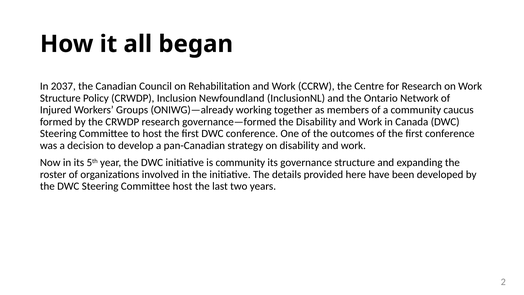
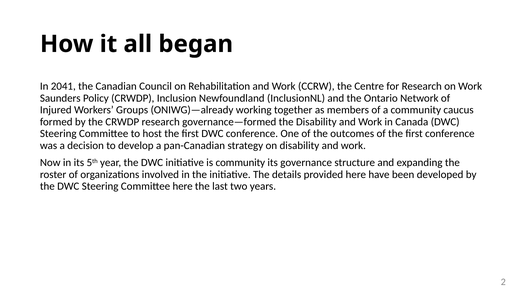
2037: 2037 -> 2041 (63, 86)
Structure: Structure -> Saunders (60, 98)
Committee host: host -> here (183, 186)
